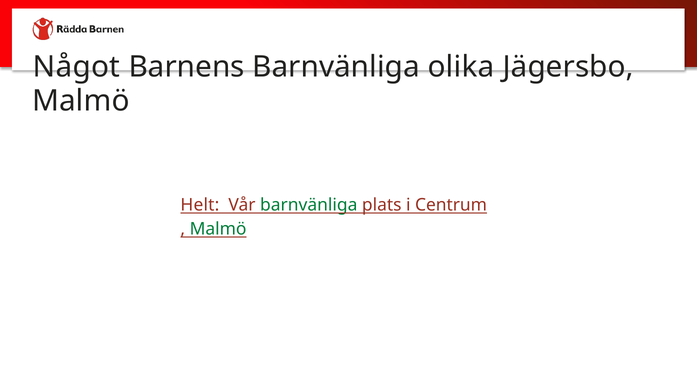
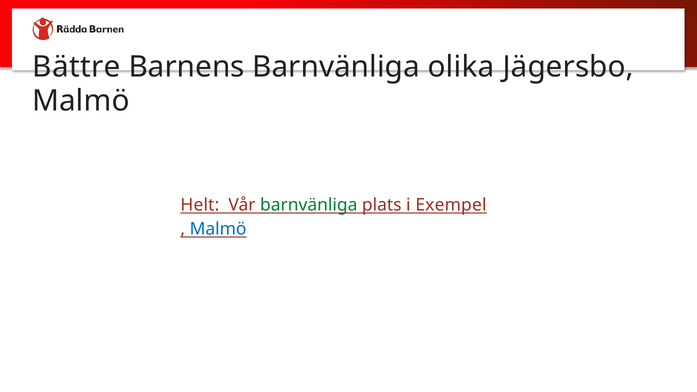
Något: Något -> Bättre (76, 67)
Centrum: Centrum -> Exempel (451, 205)
Malmö colour: green -> blue (218, 229)
